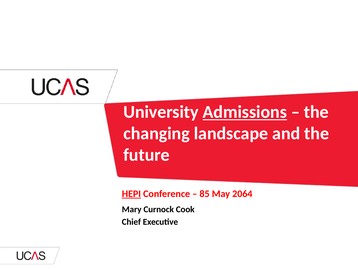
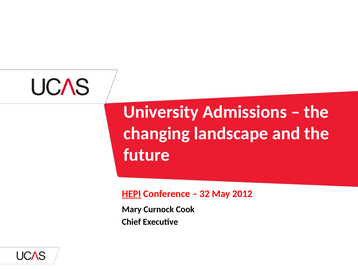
Admissions underline: present -> none (245, 112)
85: 85 -> 32 (205, 193)
2064: 2064 -> 2012 (242, 193)
